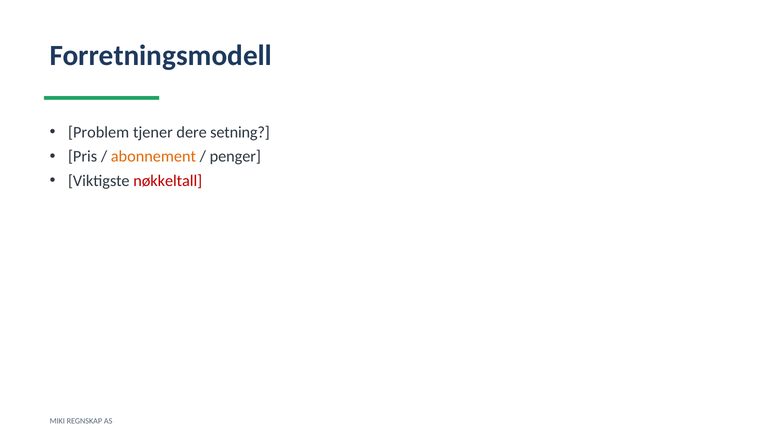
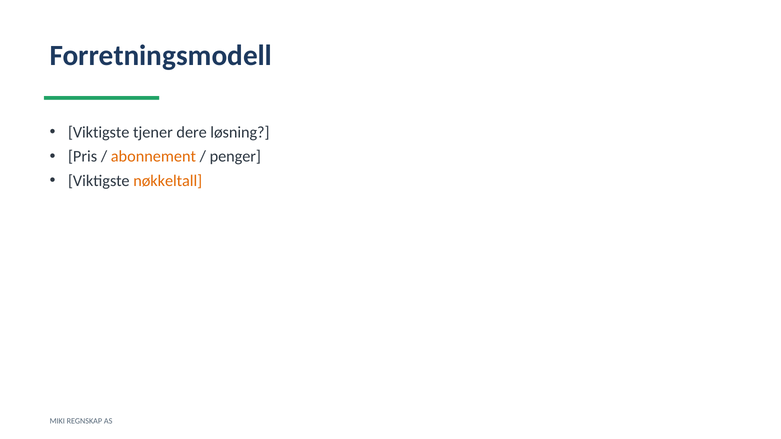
Problem: Problem -> Viktigste (99, 132)
setning: setning -> løsning (240, 132)
nøkkeltall colour: red -> orange (168, 181)
